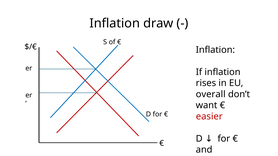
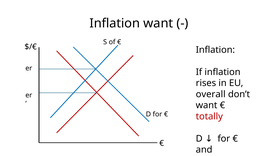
Inflation draw: draw -> want (158, 23)
easier: easier -> totally (209, 117)
